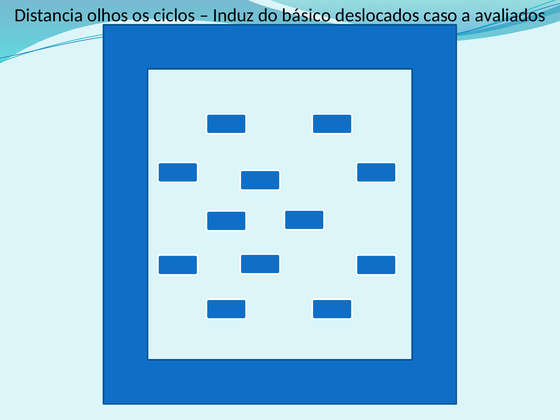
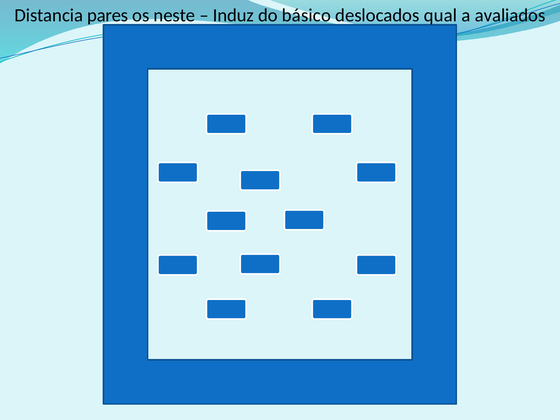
olhos: olhos -> pares (108, 15)
ciclos: ciclos -> neste (174, 15)
caso: caso -> qual (440, 15)
